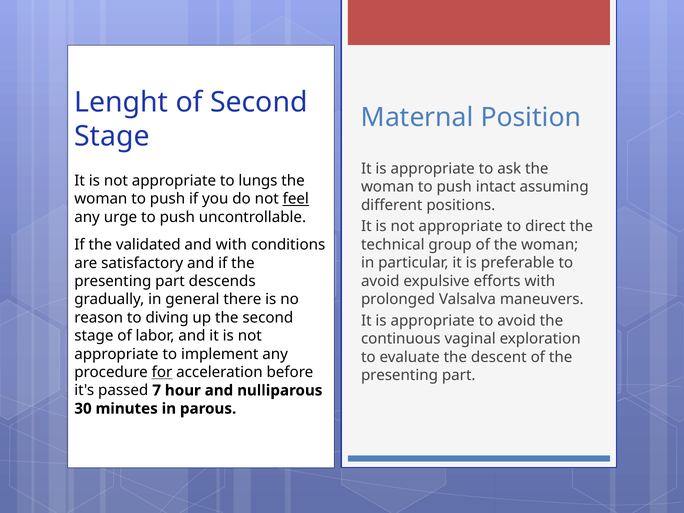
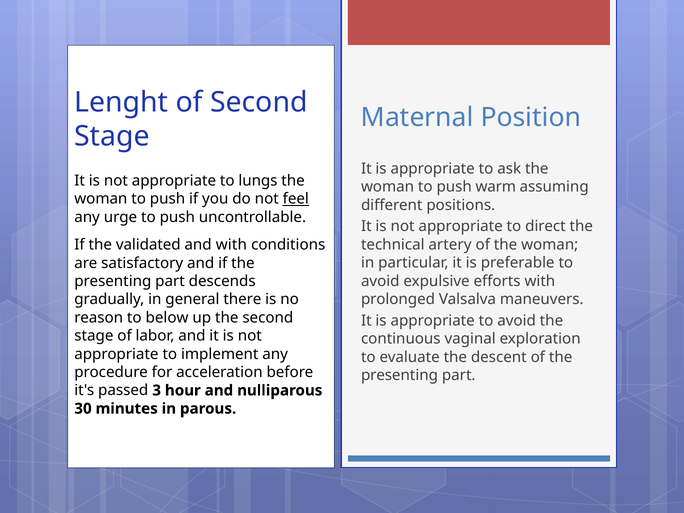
intact: intact -> warm (496, 187)
group: group -> artery (450, 245)
diving: diving -> below (167, 318)
for underline: present -> none (162, 372)
7: 7 -> 3 (157, 390)
